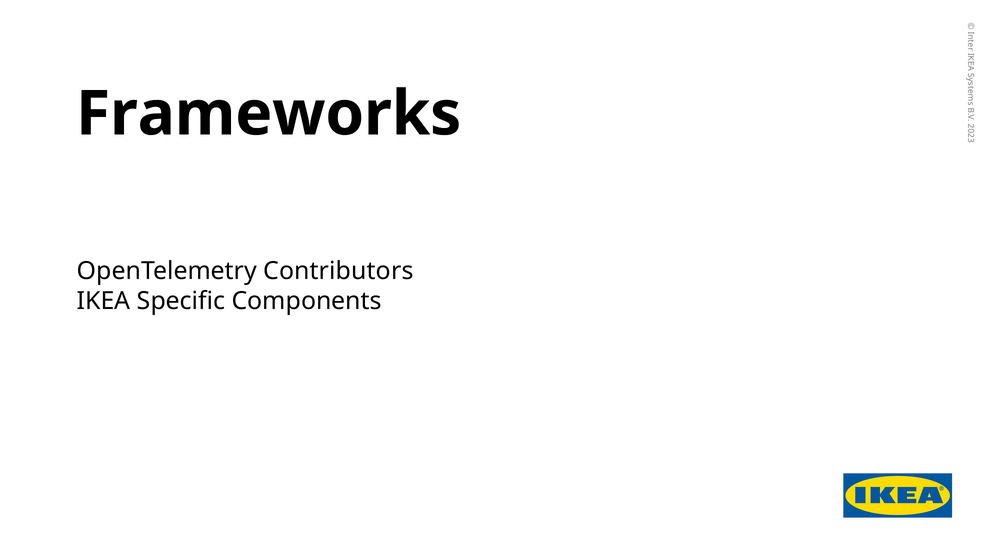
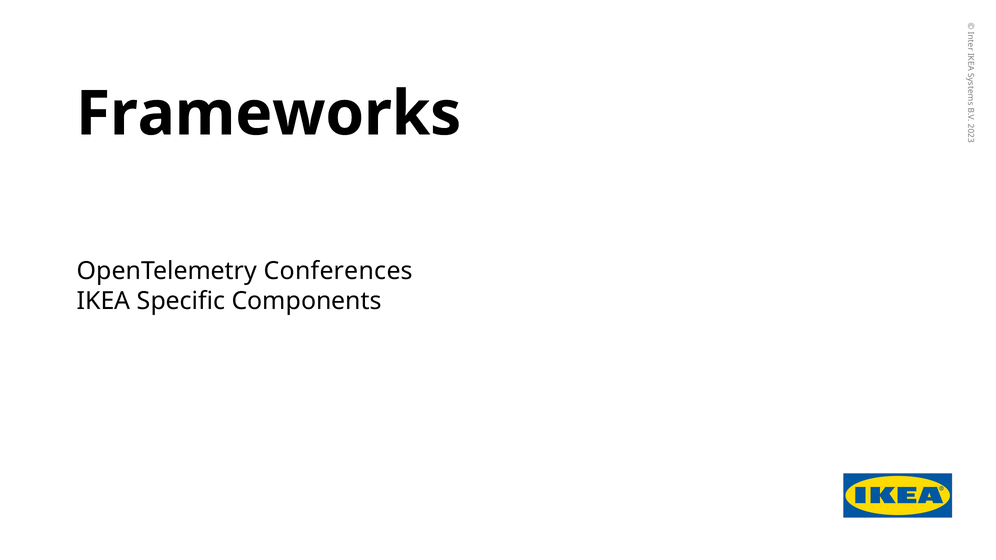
Contributors: Contributors -> Conferences (338, 271)
